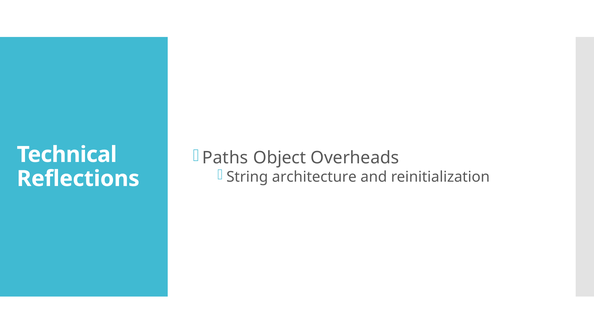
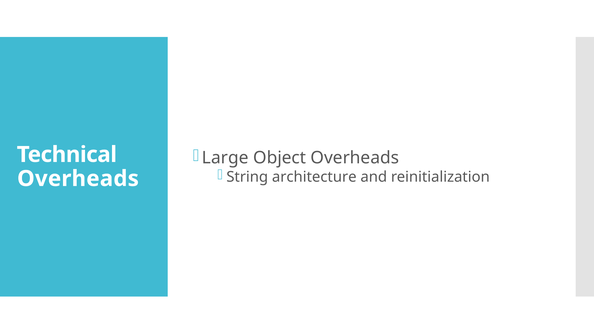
Paths: Paths -> Large (225, 158)
Reflections: Reflections -> Overheads (78, 179)
